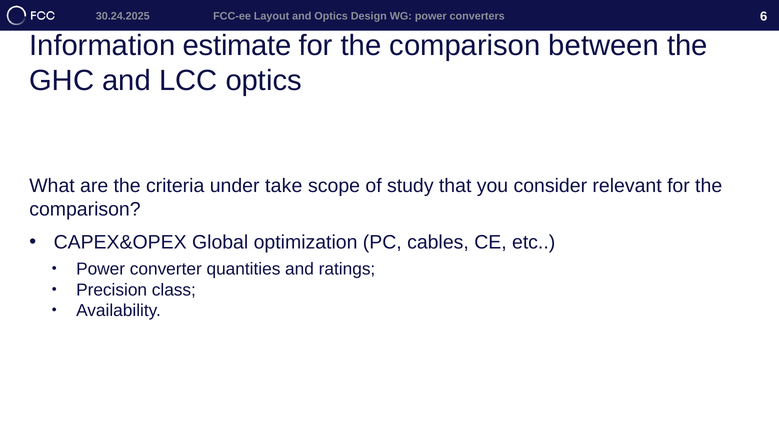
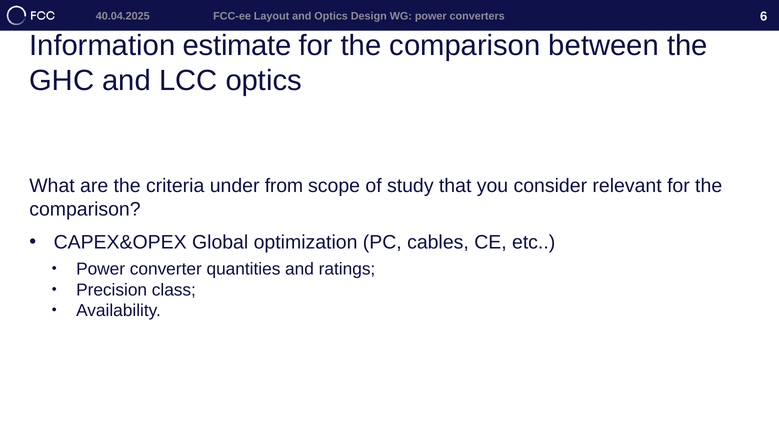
30.24.2025: 30.24.2025 -> 40.04.2025 (123, 16)
take: take -> from (284, 186)
